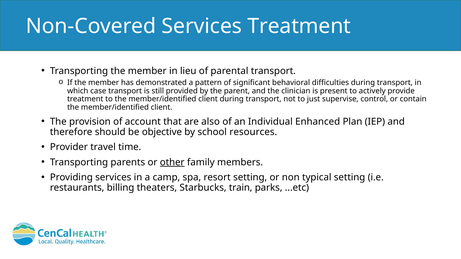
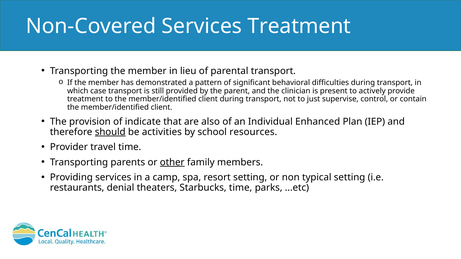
account: account -> indicate (143, 122)
should underline: none -> present (110, 132)
objective: objective -> activities (162, 132)
billing: billing -> denial (121, 188)
Starbucks train: train -> time (241, 188)
